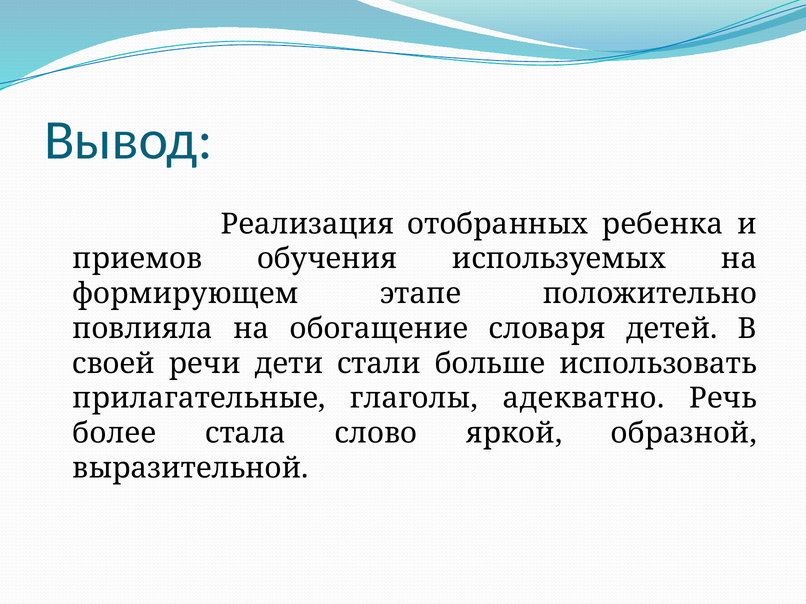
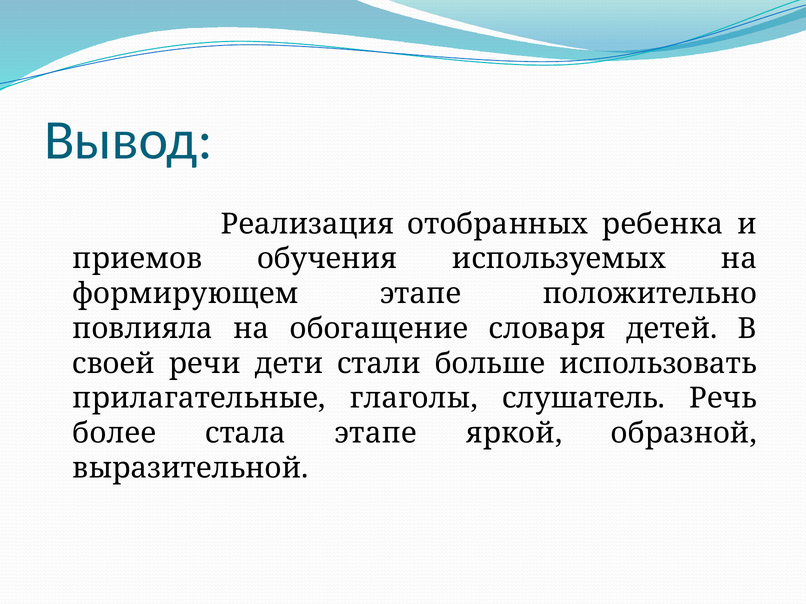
адекватно: адекватно -> слушатель (584, 399)
стала слово: слово -> этапе (376, 434)
